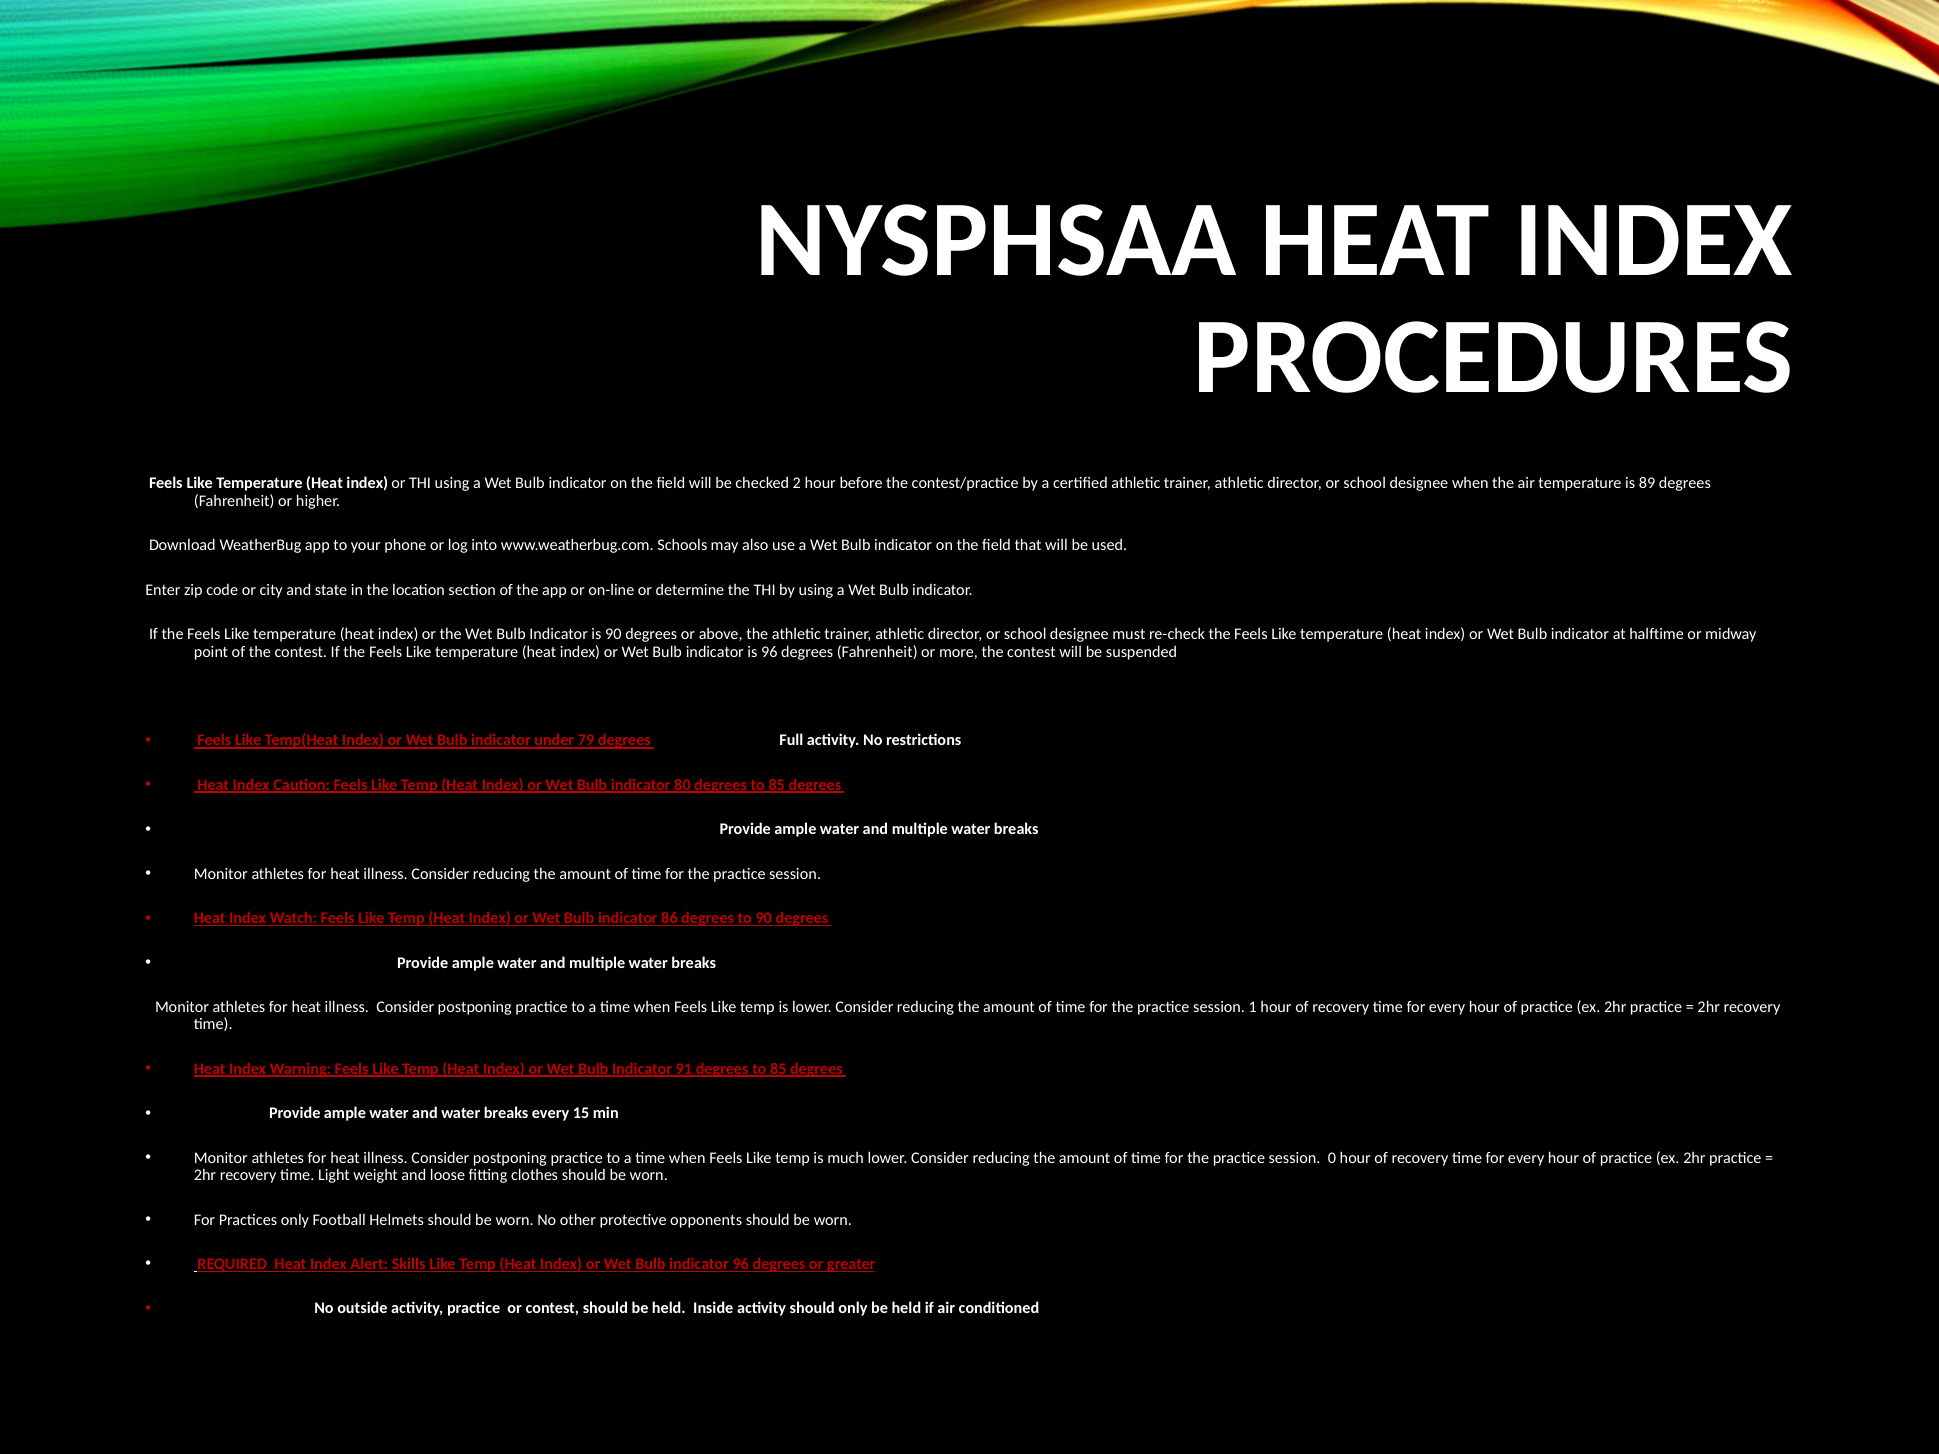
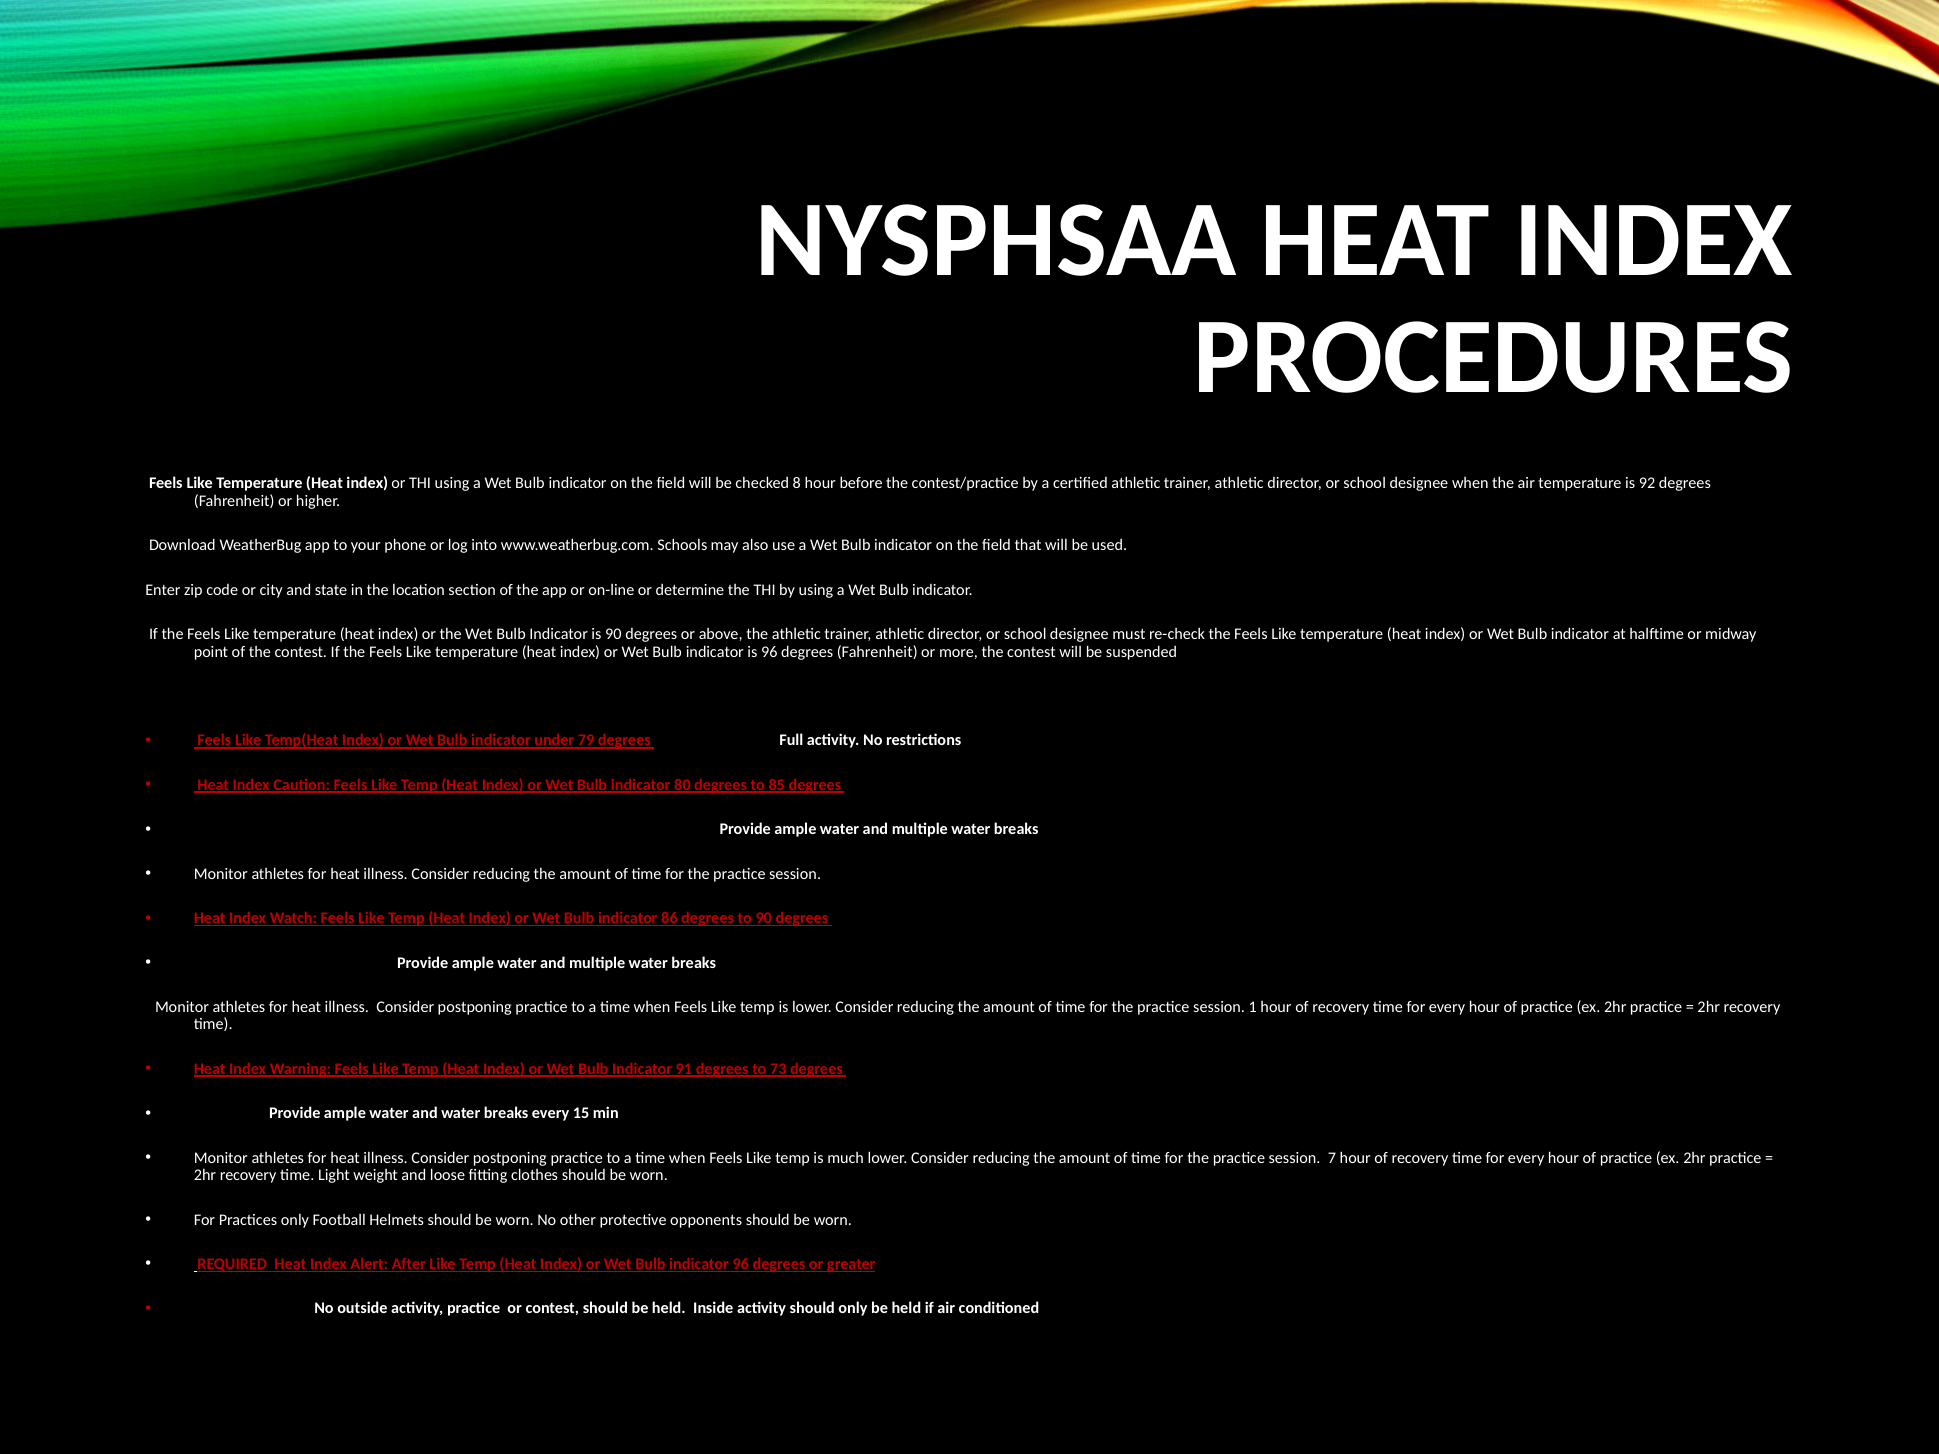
2: 2 -> 8 (797, 484)
89: 89 -> 92 (1647, 484)
91 degrees to 85: 85 -> 73 (778, 1069)
0: 0 -> 7 (1332, 1158)
Skills: Skills -> After (409, 1264)
